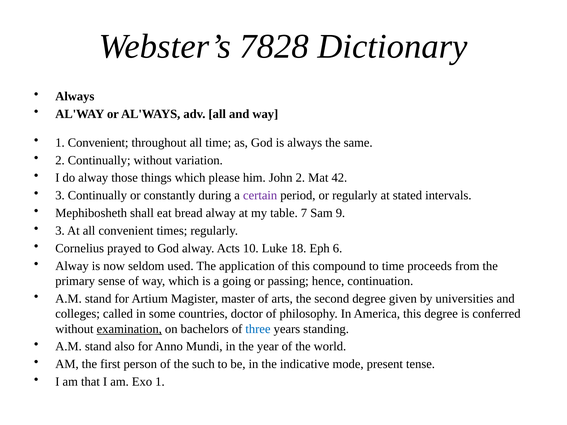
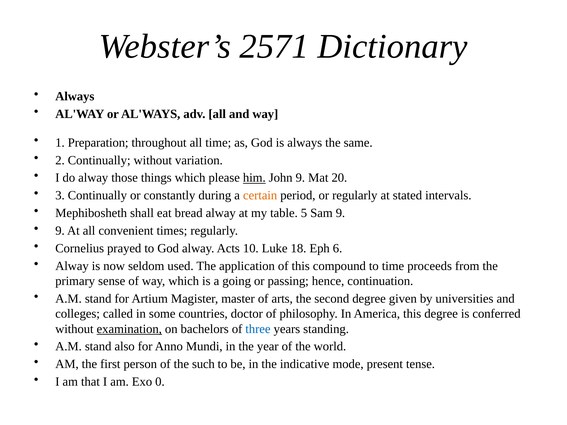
7828: 7828 -> 2571 (274, 46)
1 Convenient: Convenient -> Preparation (98, 143)
him underline: none -> present (254, 178)
John 2: 2 -> 9 (300, 178)
42: 42 -> 20 (339, 178)
certain colour: purple -> orange (260, 196)
7: 7 -> 5 (304, 213)
3: 3 -> 9 (60, 231)
Exo 1: 1 -> 0 (160, 382)
